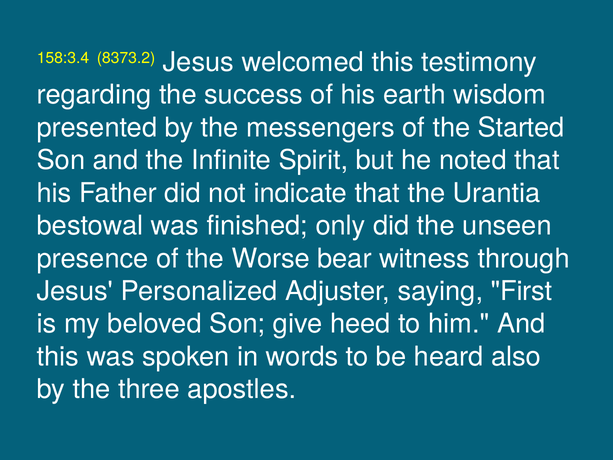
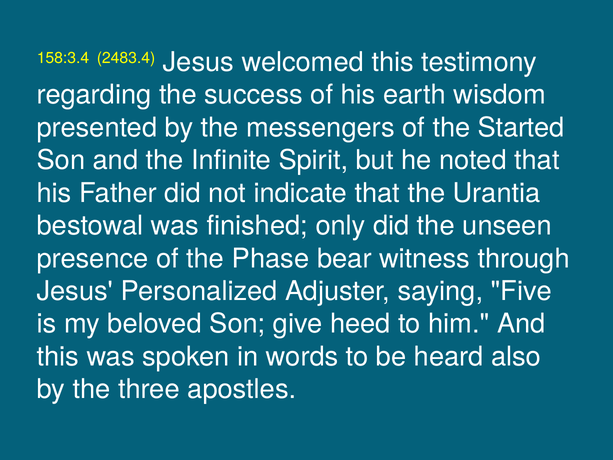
8373.2: 8373.2 -> 2483.4 (126, 58)
Worse: Worse -> Phase (271, 258)
First: First -> Five (521, 291)
